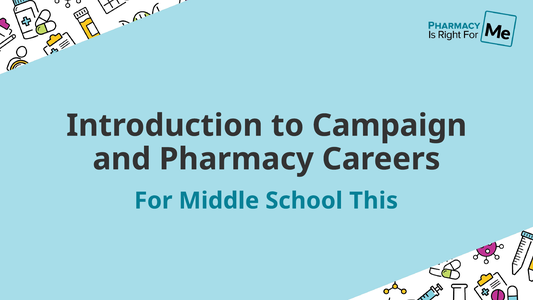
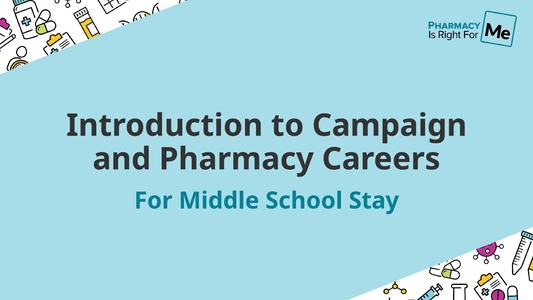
This: This -> Stay (374, 201)
